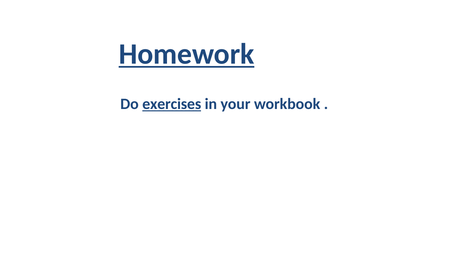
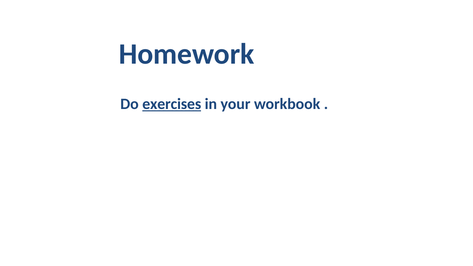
Homework underline: present -> none (187, 54)
